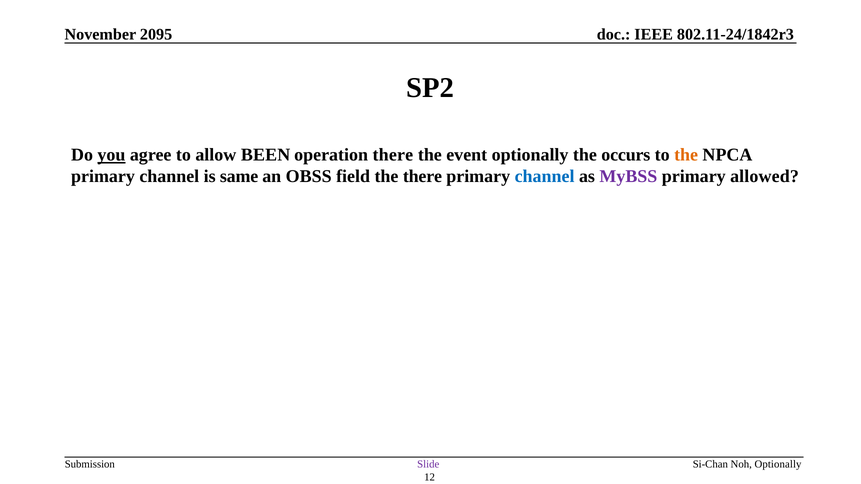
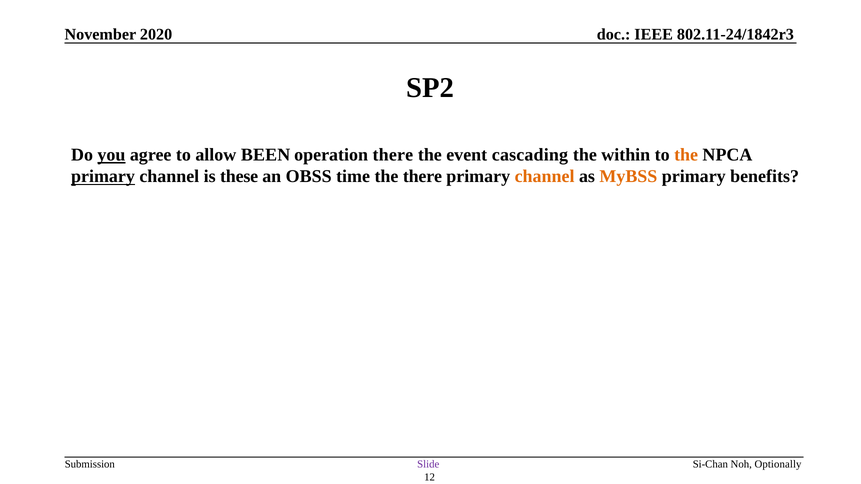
2095: 2095 -> 2020 (156, 34)
event optionally: optionally -> cascading (530, 155)
occurs: occurs -> within (626, 155)
primary underline: none -> present (103, 177)
same: same -> these (239, 177)
field: field -> time (353, 177)
channel colour: blue -> orange (545, 177)
MyBSS colour: purple -> orange (628, 177)
allowed: allowed -> benefits (765, 177)
